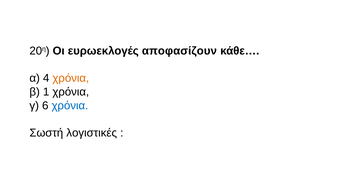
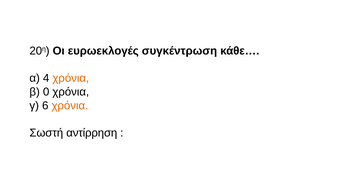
αποφασίζουν: αποφασίζουν -> συγκέντρωση (179, 51)
1: 1 -> 0 (46, 92)
χρόνια colour: blue -> orange (70, 105)
λογιστικές: λογιστικές -> αντίρρηση (92, 133)
